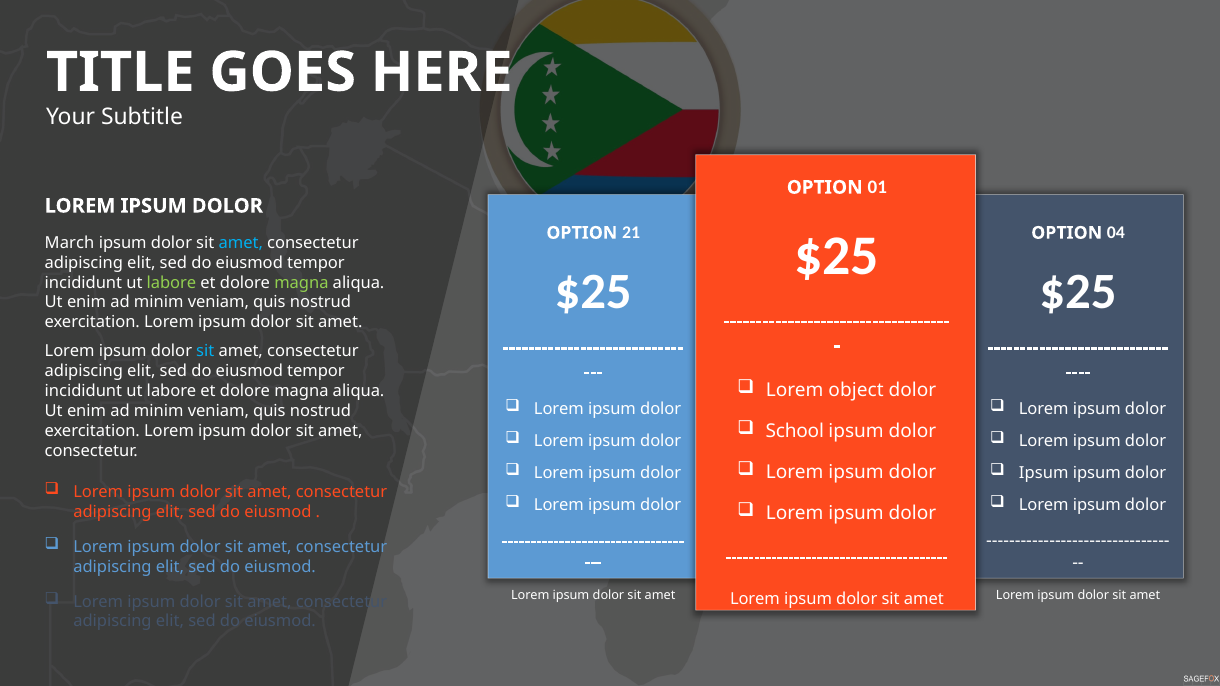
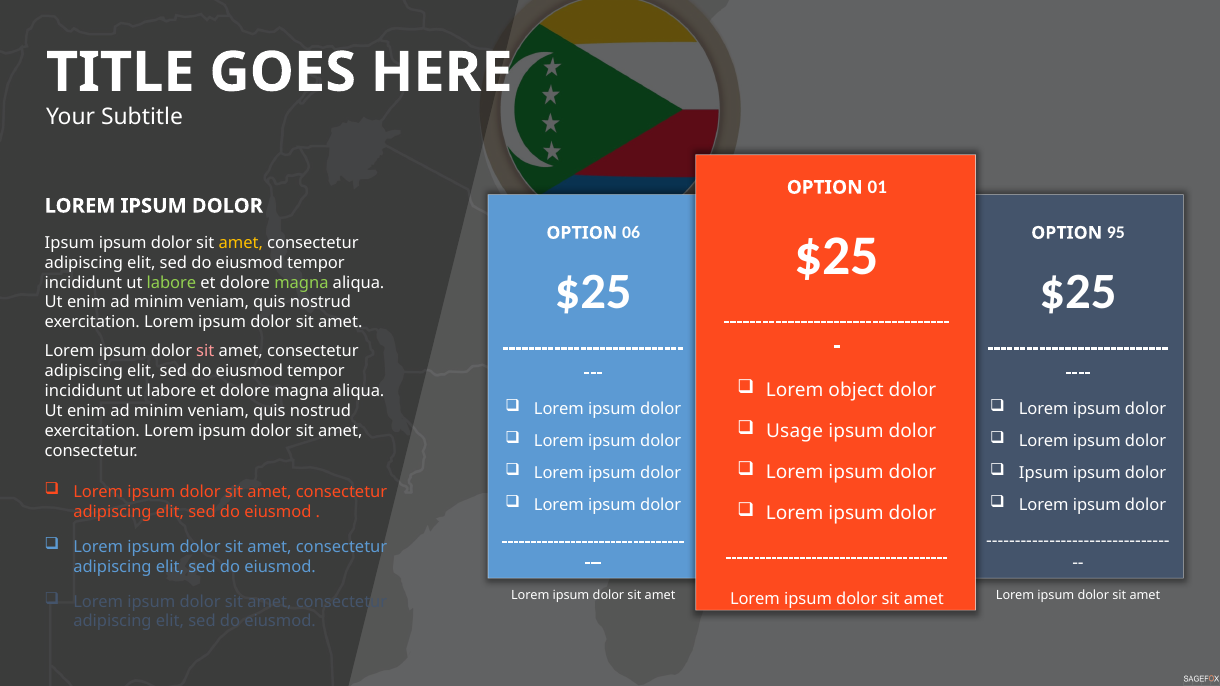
21: 21 -> 06 (631, 233)
04: 04 -> 95 (1116, 233)
March: March -> Ipsum (70, 243)
amet colour: light blue -> yellow (241, 243)
sit colour: light blue -> pink (205, 351)
School: School -> Usage (795, 431)
